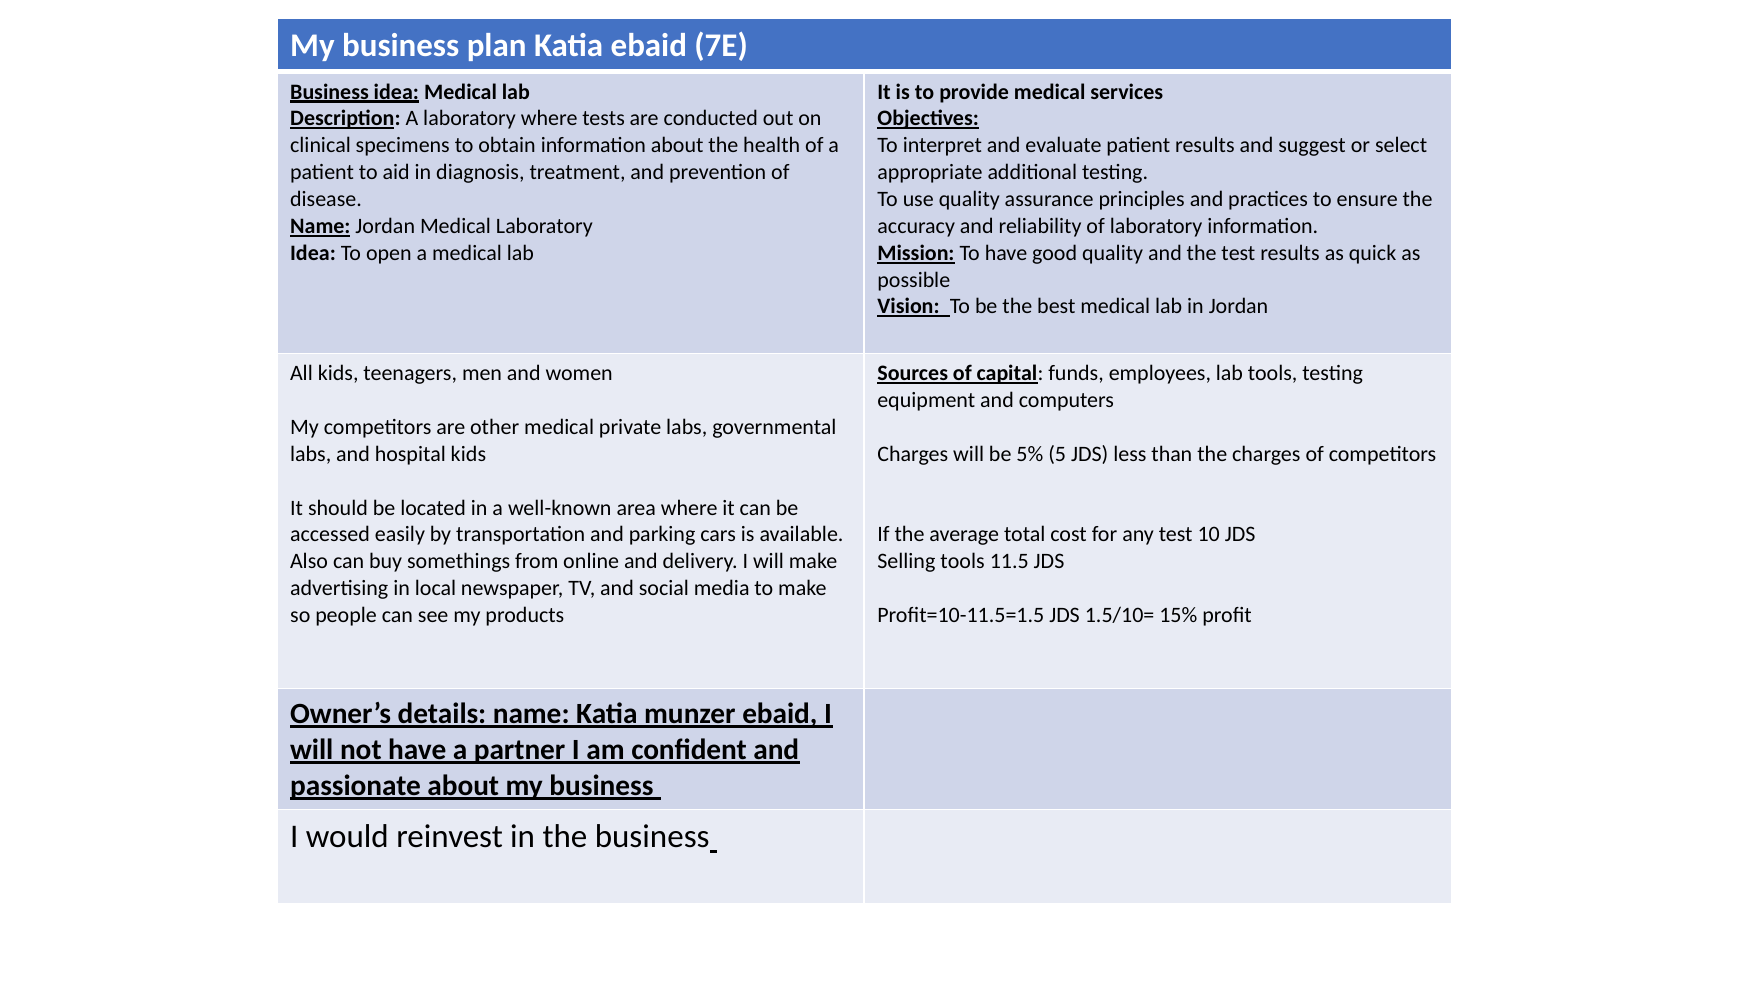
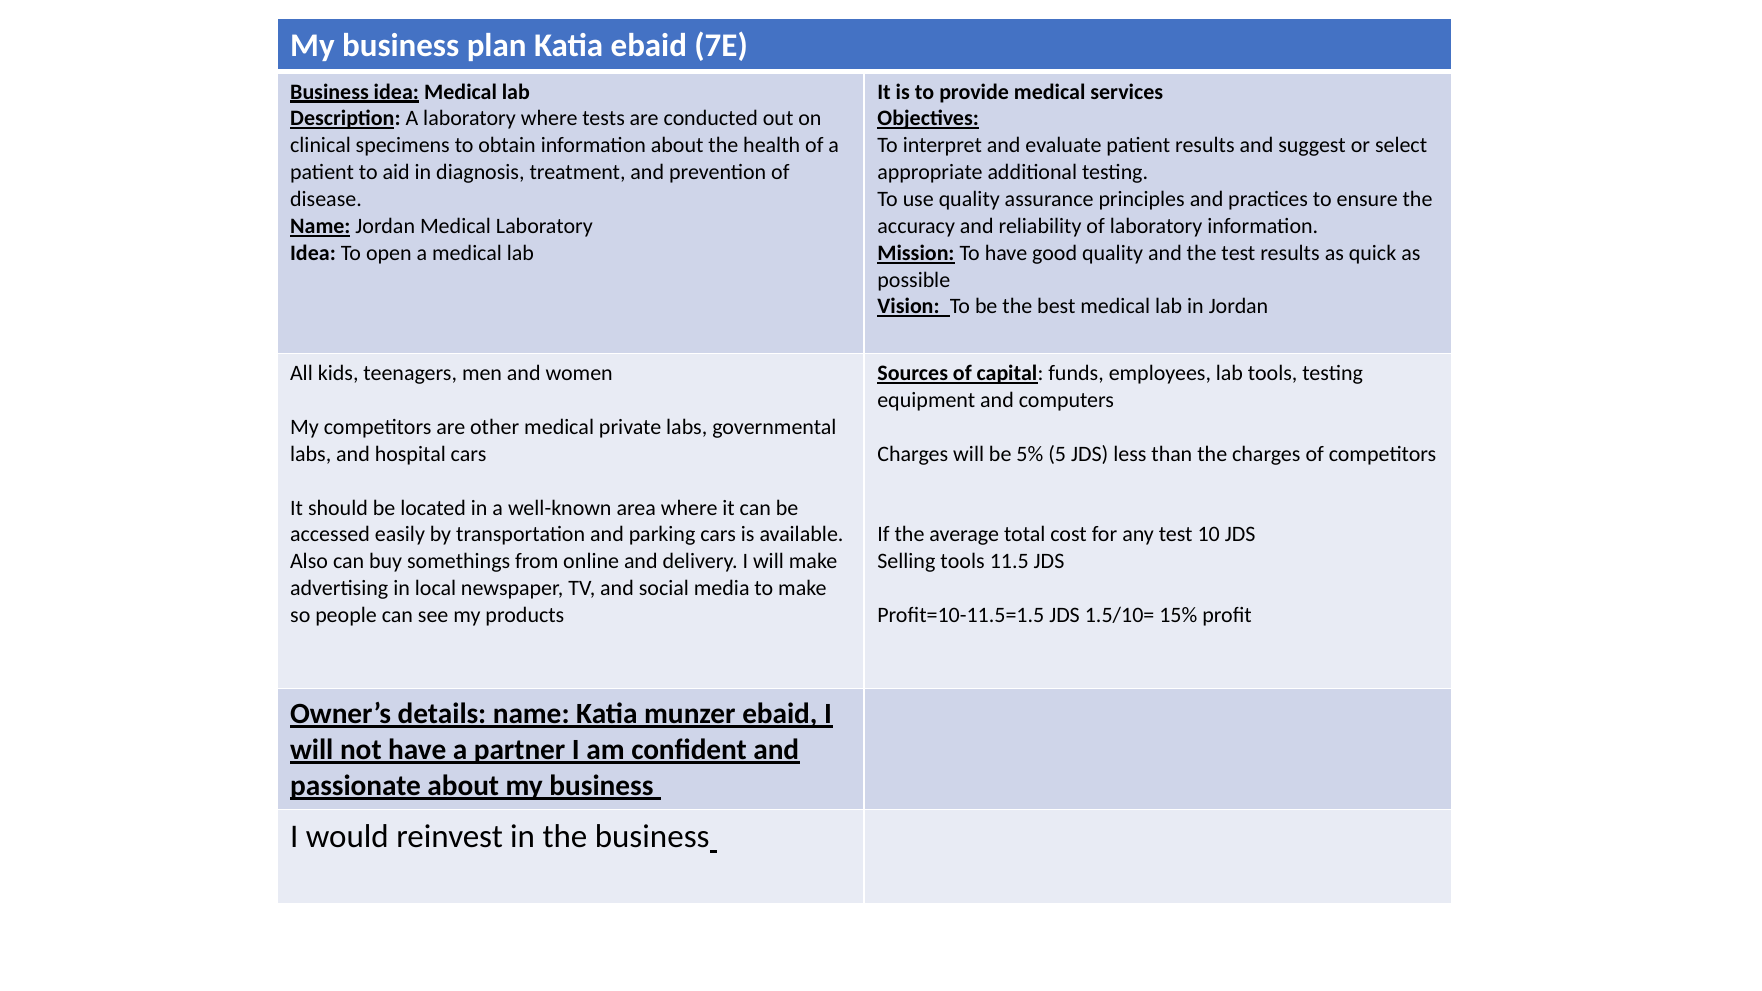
hospital kids: kids -> cars (469, 454)
